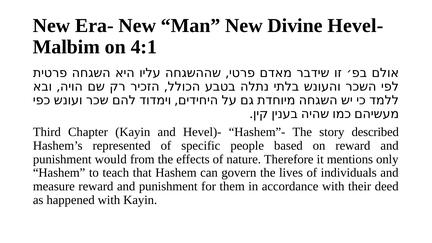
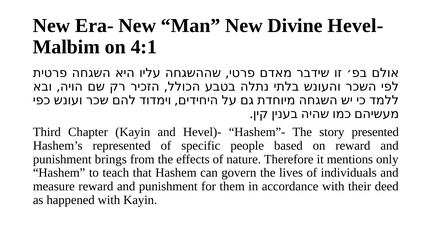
described: described -> presented (375, 132)
would: would -> brings (111, 159)
